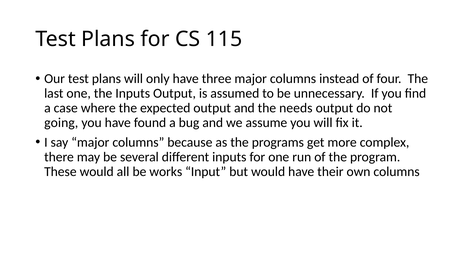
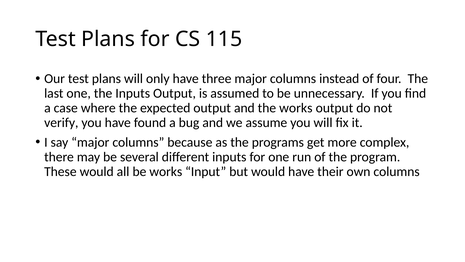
the needs: needs -> works (296, 108)
going: going -> verify (61, 123)
